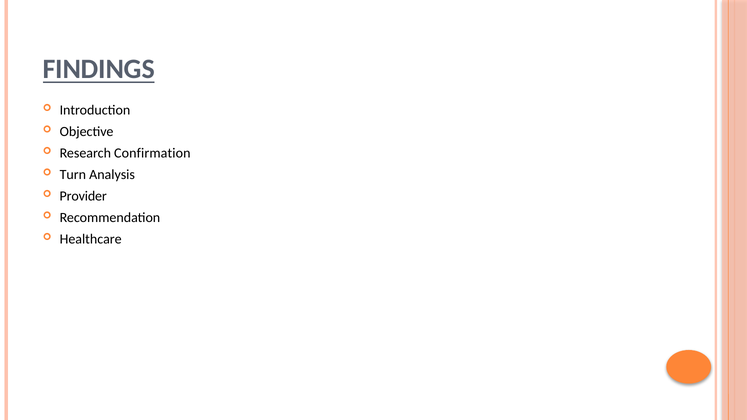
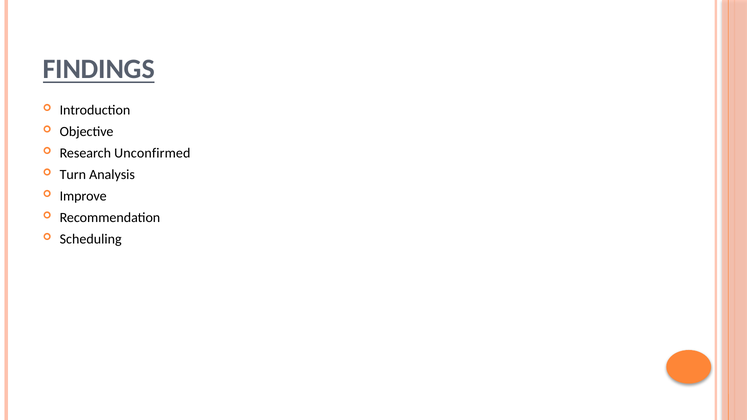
Confirmation: Confirmation -> Unconfirmed (152, 153)
Provider: Provider -> Improve (83, 196)
Healthcare: Healthcare -> Scheduling (91, 239)
